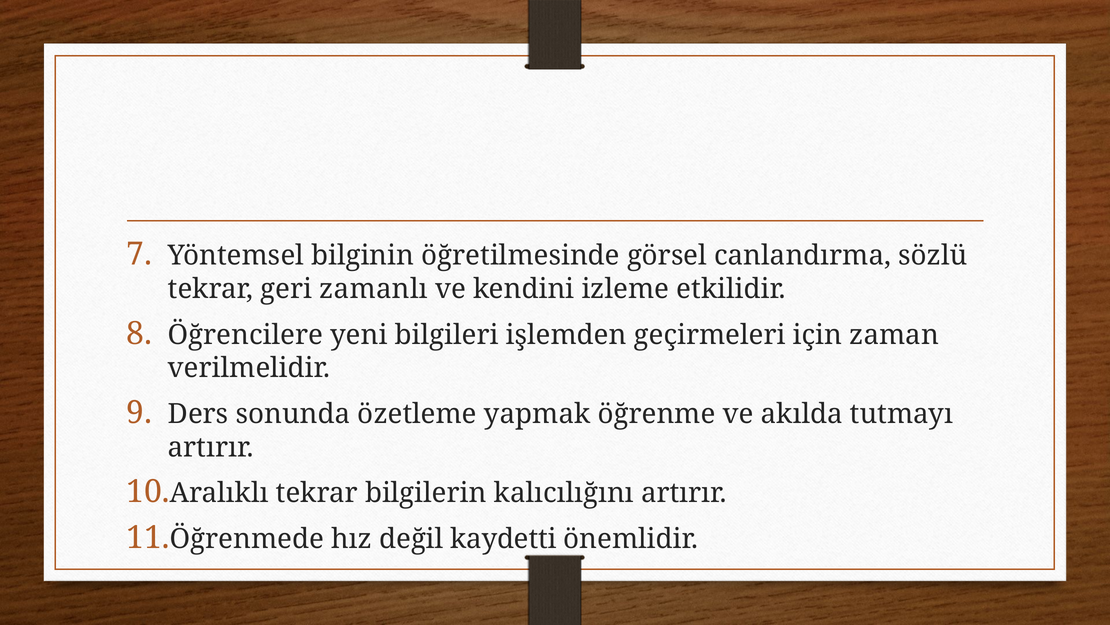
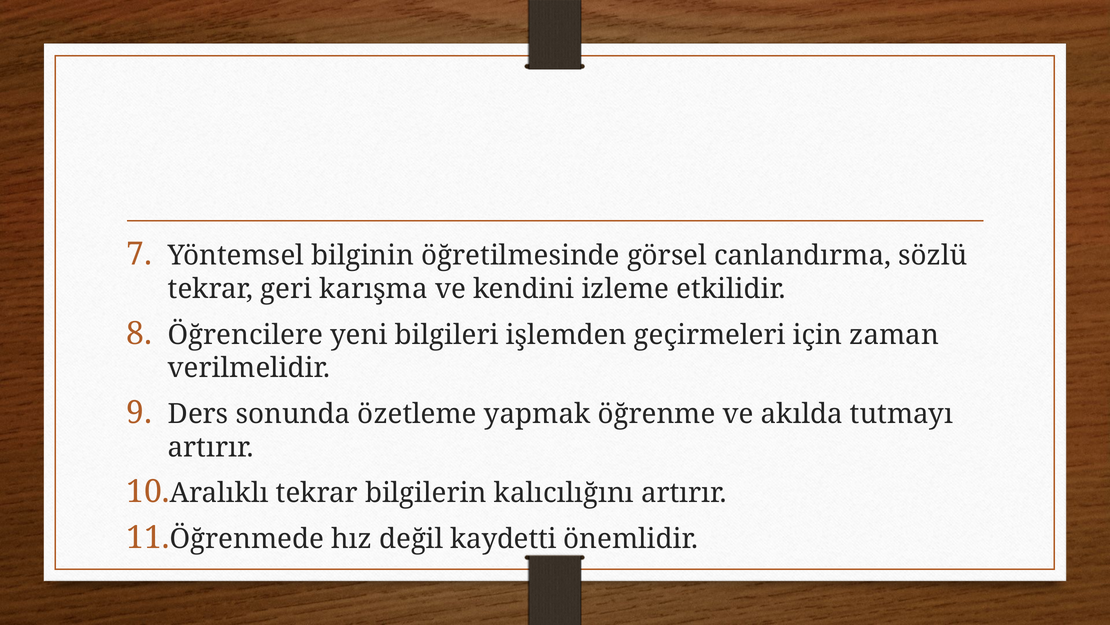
zamanlı: zamanlı -> karışma (374, 289)
